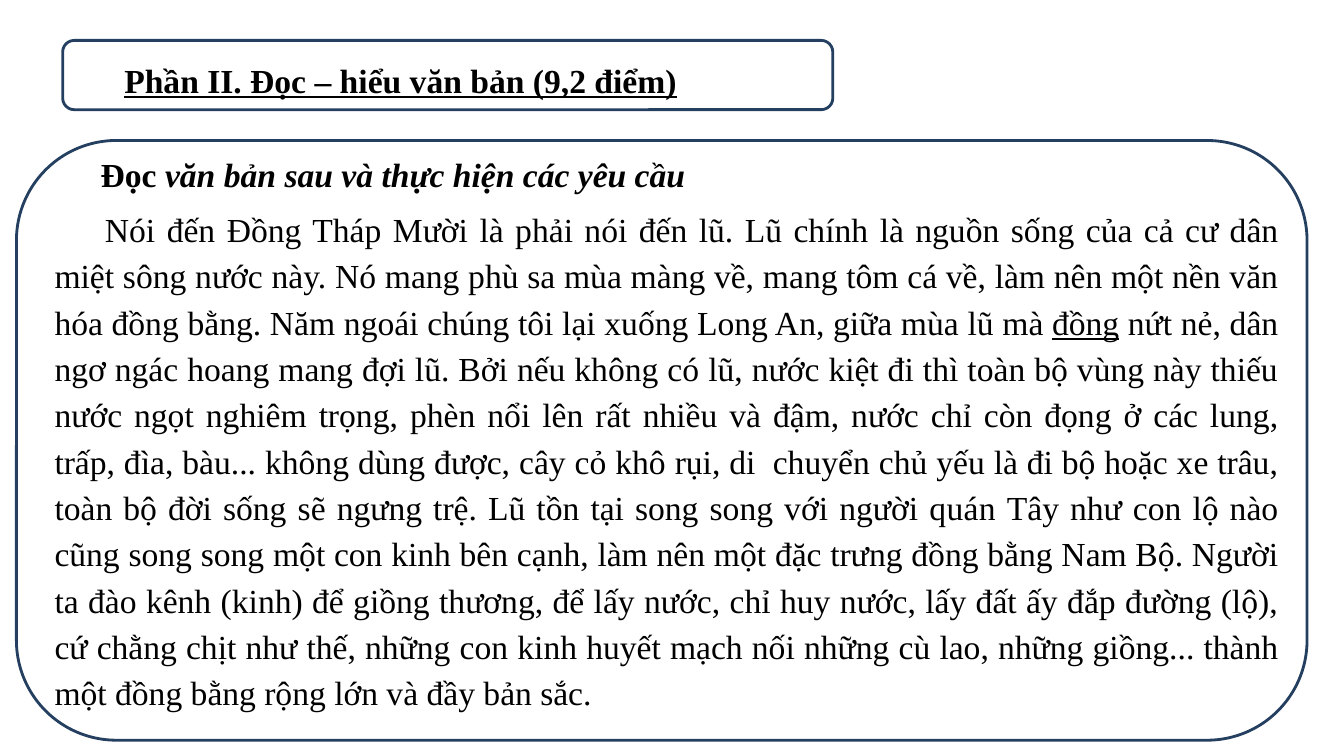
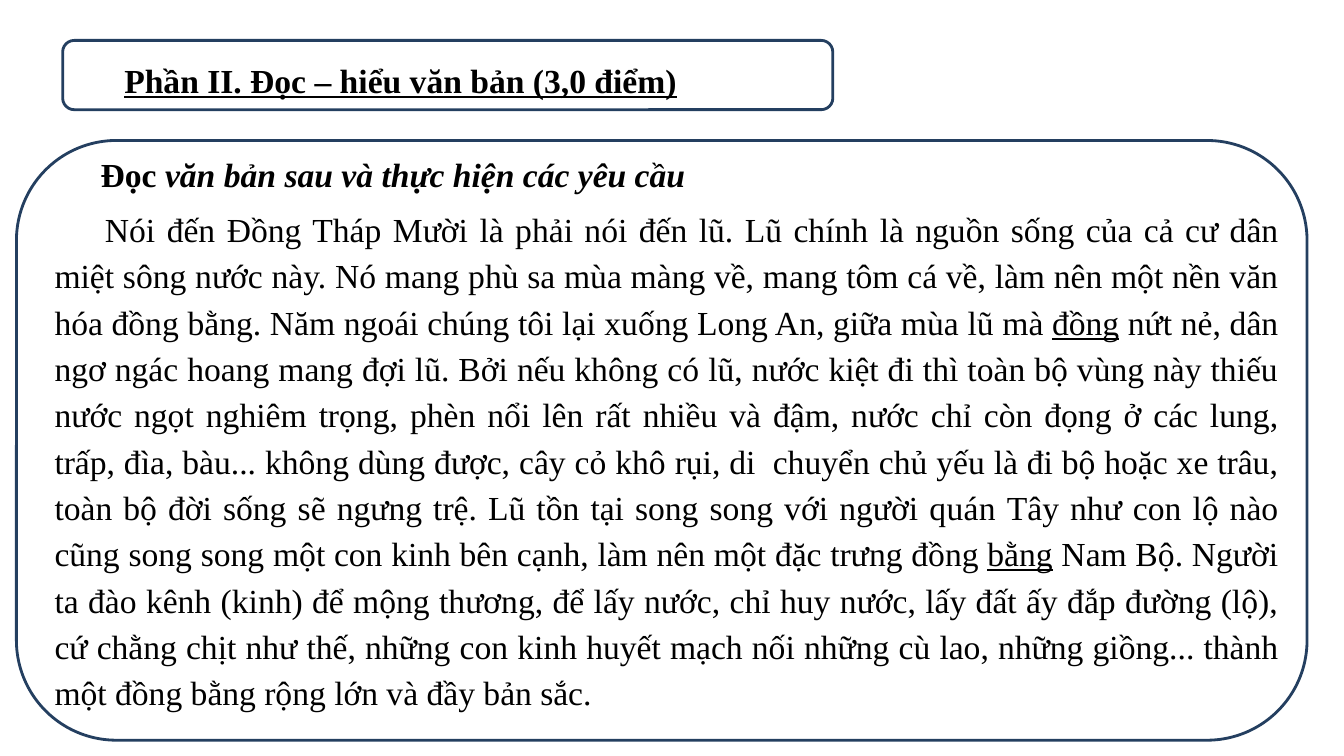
9,2: 9,2 -> 3,0 (560, 82)
bằng underline: none -> present (1020, 556)
để giồng: giồng -> mộng (391, 602)
